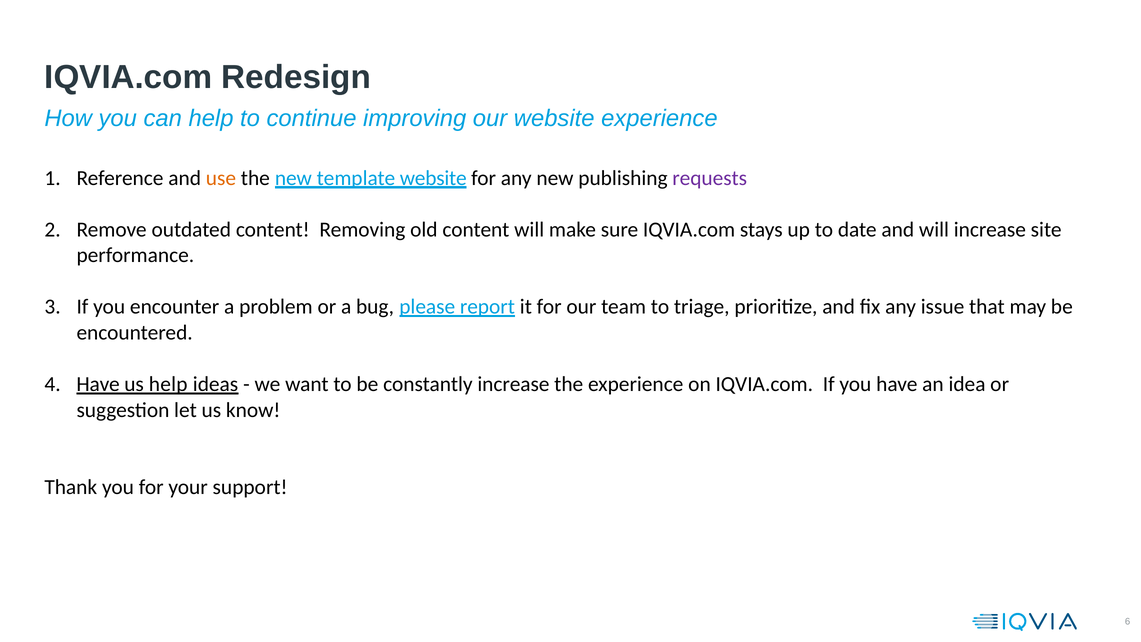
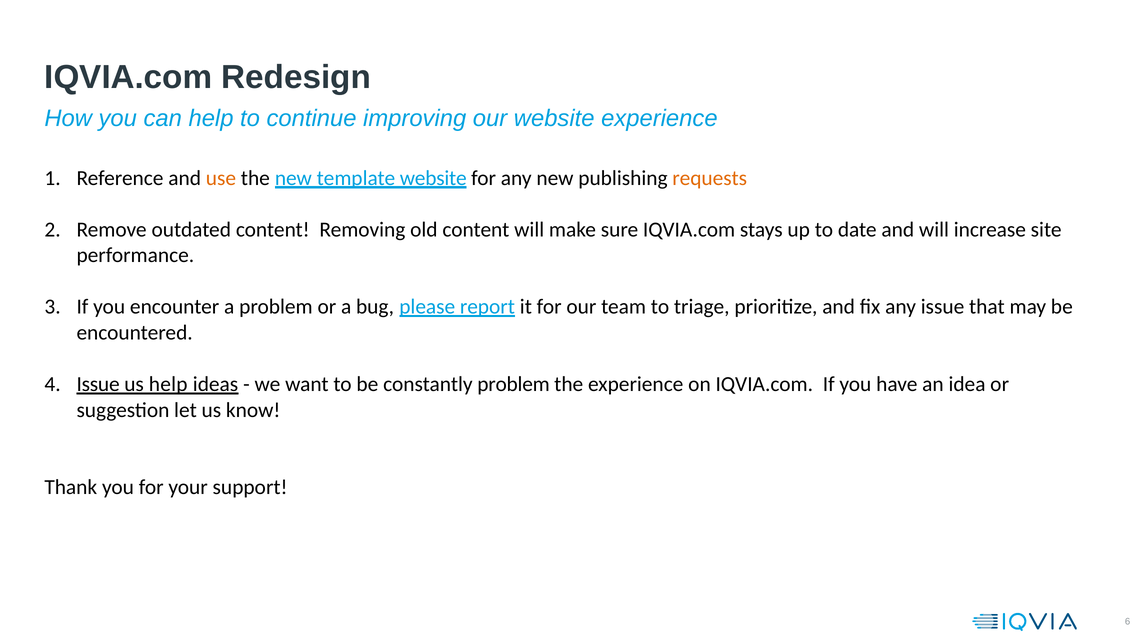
requests colour: purple -> orange (710, 178)
Have: Have -> Issue (98, 384)
constantly increase: increase -> problem (514, 384)
